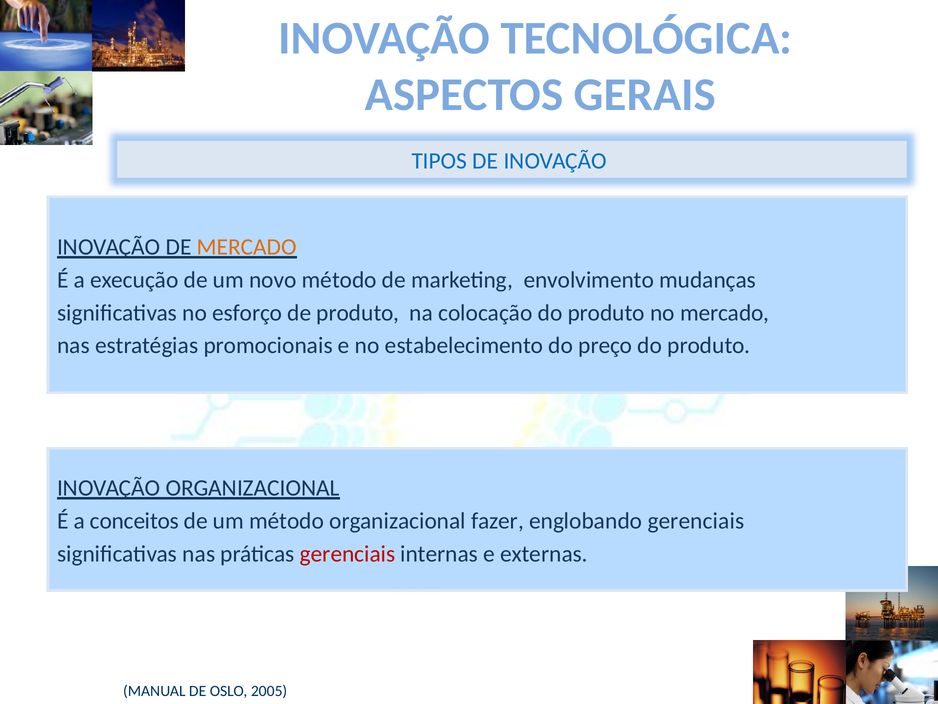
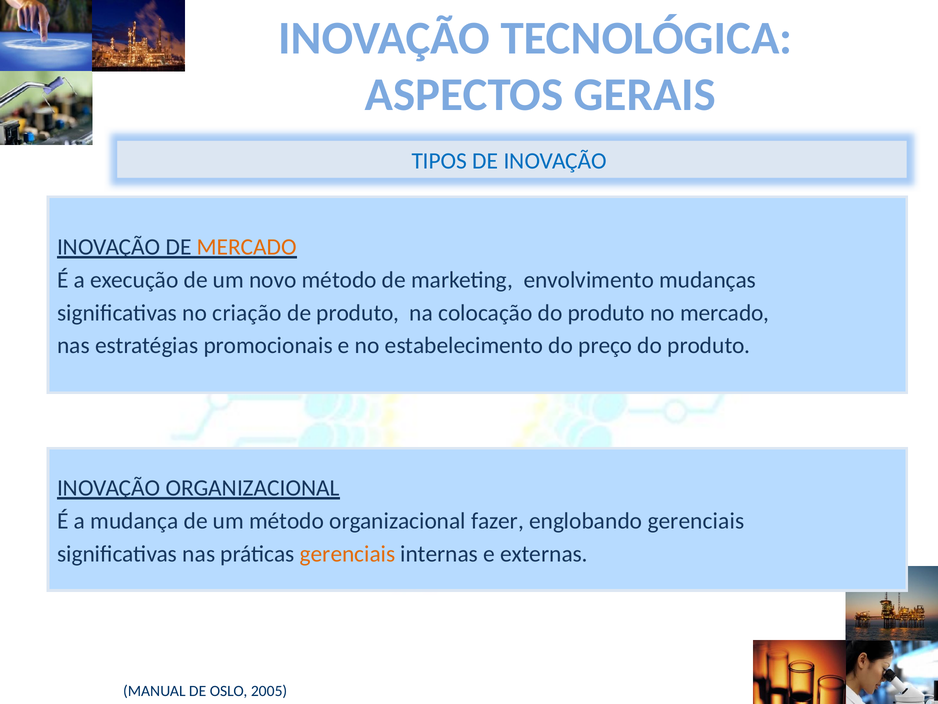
esforço: esforço -> criação (247, 313)
conceitos: conceitos -> mudança (134, 521)
gerenciais colour: red -> orange (348, 553)
